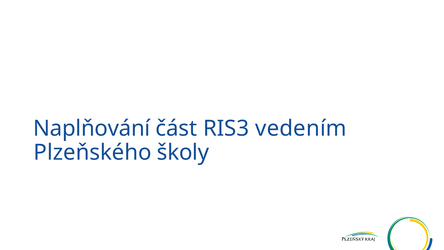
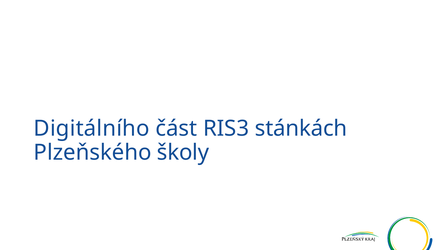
Naplňování: Naplňování -> Digitálního (92, 128)
vedením: vedením -> stánkách (301, 128)
